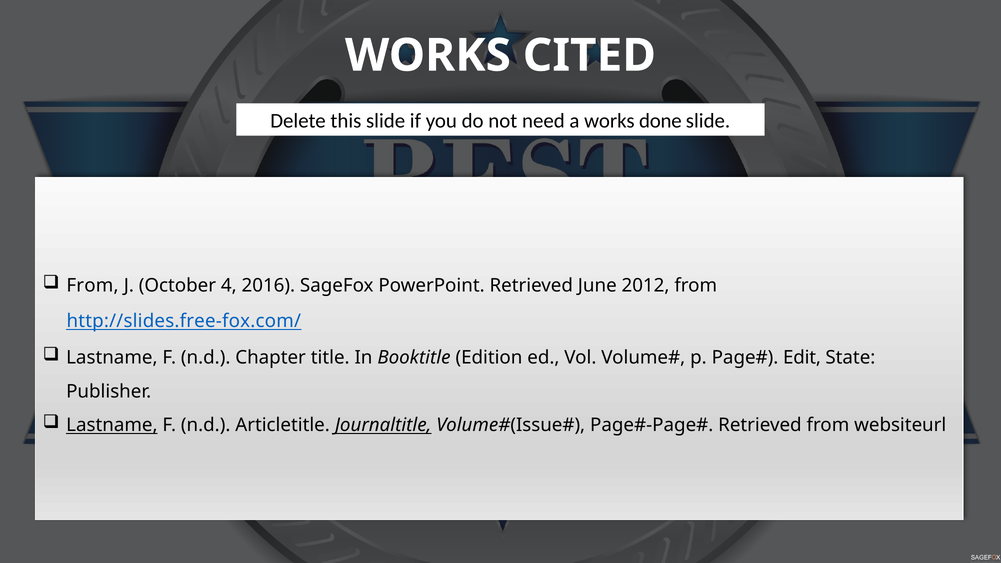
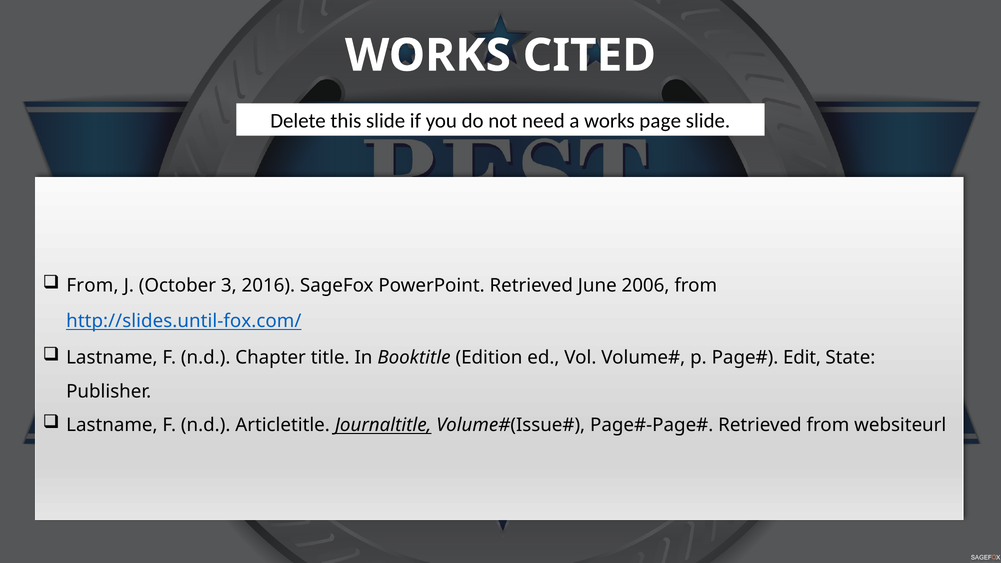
done: done -> page (660, 121)
4: 4 -> 3 (229, 286)
2012: 2012 -> 2006 (646, 286)
http://slides.free-fox.com/: http://slides.free-fox.com/ -> http://slides.until-fox.com/ (184, 321)
Lastname underline: present -> none (112, 425)
